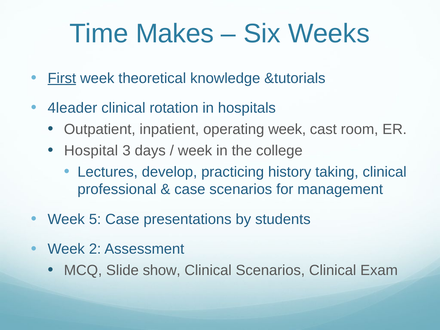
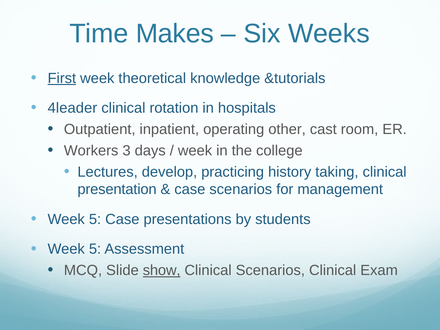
operating week: week -> other (287, 129)
Hospital: Hospital -> Workers (91, 151)
professional: professional -> presentation (117, 189)
2: 2 -> 5 (95, 249)
show underline: none -> present (162, 270)
